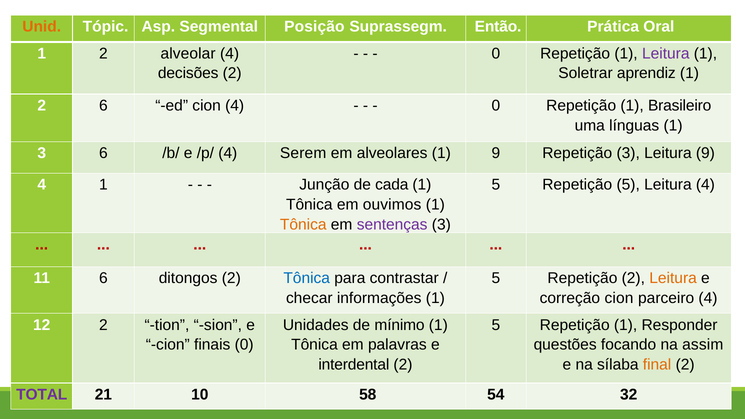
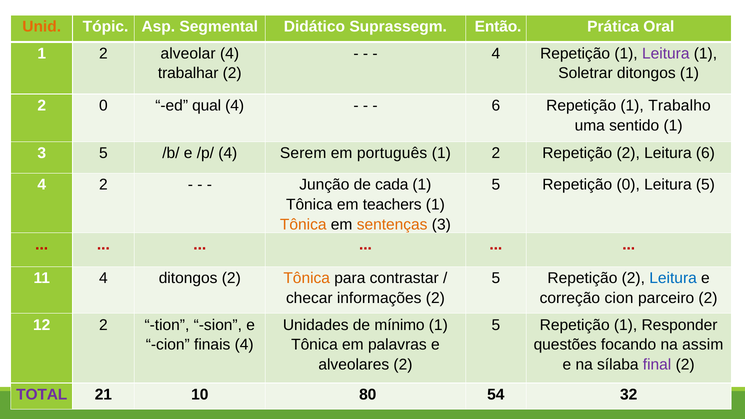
Posição: Posição -> Didático (314, 27)
0: 0 -> 4 (496, 53)
decisões: decisões -> trabalhar (188, 73)
Soletrar aprendiz: aprendiz -> ditongos (646, 73)
2 6: 6 -> 0 (103, 106)
ed cion: cion -> qual (207, 106)
0: 0 -> 6 (496, 106)
Brasileiro: Brasileiro -> Trabalho (680, 106)
línguas: línguas -> sentido (634, 125)
6: 6 -> 5 (103, 153)
alveolares: alveolares -> português (392, 153)
9: 9 -> 2 (496, 153)
3: 3 -> 2 (628, 153)
Leitura 9: 9 -> 6 (705, 153)
4 1: 1 -> 2 (103, 185)
Repetição 5: 5 -> 0 (628, 185)
Leitura 4: 4 -> 5 (705, 185)
ouvimos: ouvimos -> teachers (392, 205)
sentenças colour: purple -> orange (392, 225)
11 6: 6 -> 4 (103, 278)
Tônica colour: blue -> orange (307, 278)
Leitura colour: orange -> blue (673, 278)
informações 1: 1 -> 2 (435, 298)
parceiro 4: 4 -> 2 (708, 298)
finais 0: 0 -> 4 (244, 345)
interdental: interdental -> alveolares (354, 365)
final colour: orange -> purple (657, 365)
58: 58 -> 80 (368, 395)
